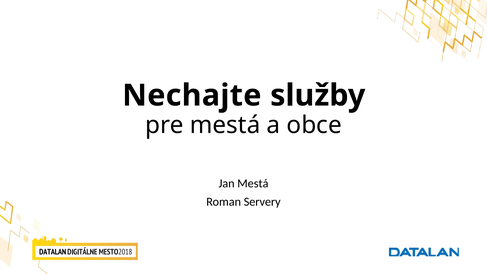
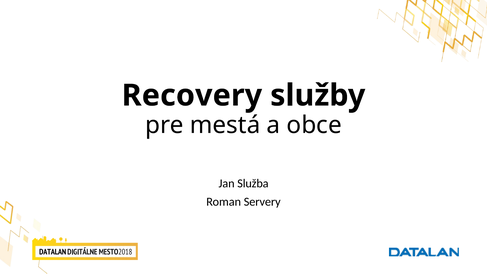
Nechajte: Nechajte -> Recovery (192, 95)
Jan Mestá: Mestá -> Služba (253, 184)
